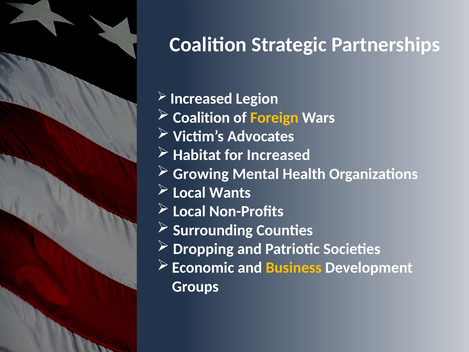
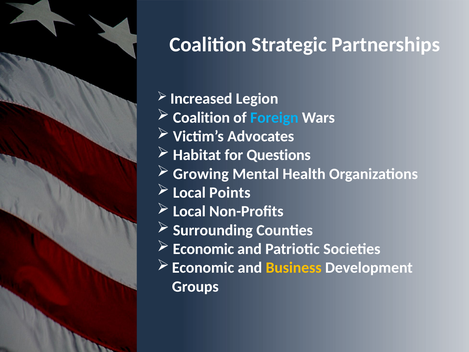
Foreign colour: yellow -> light blue (274, 118)
for Increased: Increased -> Questions (279, 155)
Wants: Wants -> Points (230, 193)
Dropping: Dropping -> Economic (203, 249)
